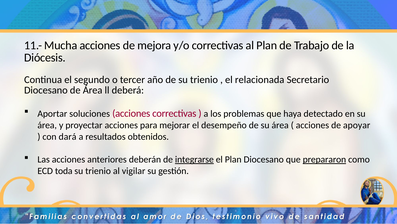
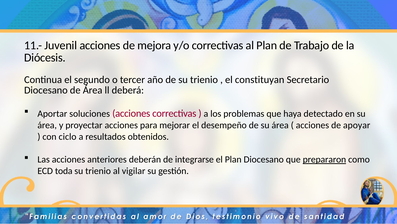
Mucha: Mucha -> Juvenil (61, 45)
relacionada: relacionada -> constituyan (260, 79)
dará: dará -> ciclo (68, 136)
integrarse underline: present -> none (194, 159)
